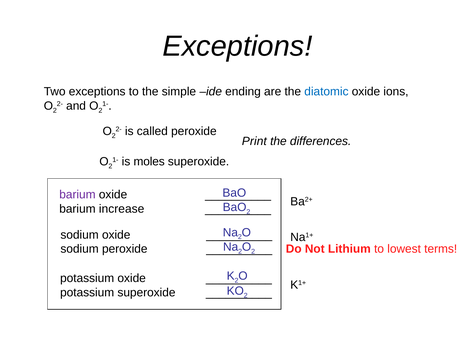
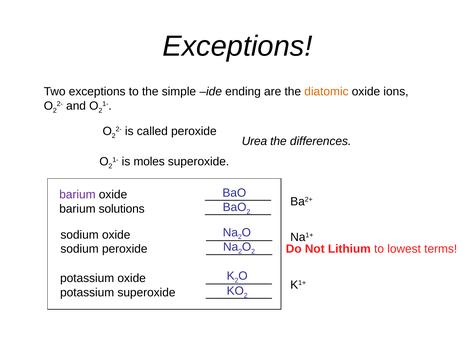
diatomic colour: blue -> orange (326, 91)
Print: Print -> Urea (254, 141)
increase: increase -> solutions (122, 209)
